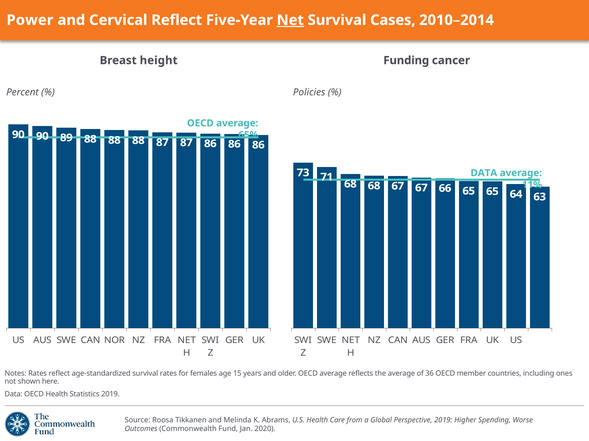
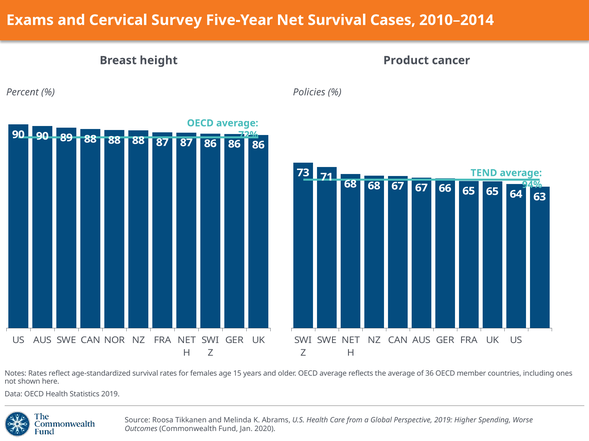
Power: Power -> Exams (30, 20)
Cervical Reflect: Reflect -> Survey (177, 20)
Net underline: present -> none (290, 20)
Funding: Funding -> Product (406, 60)
65%: 65% -> 72% (248, 135)
DATA: DATA -> TEND (484, 173)
11%: 11% -> 94% (532, 185)
